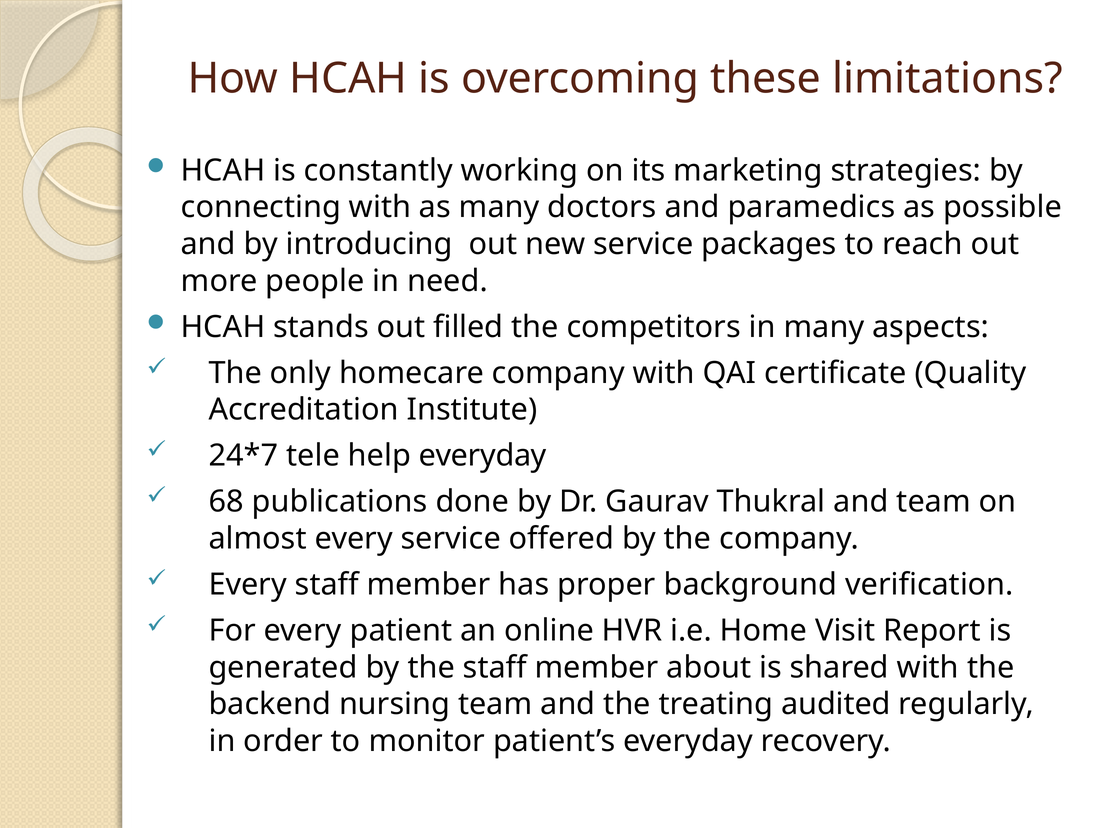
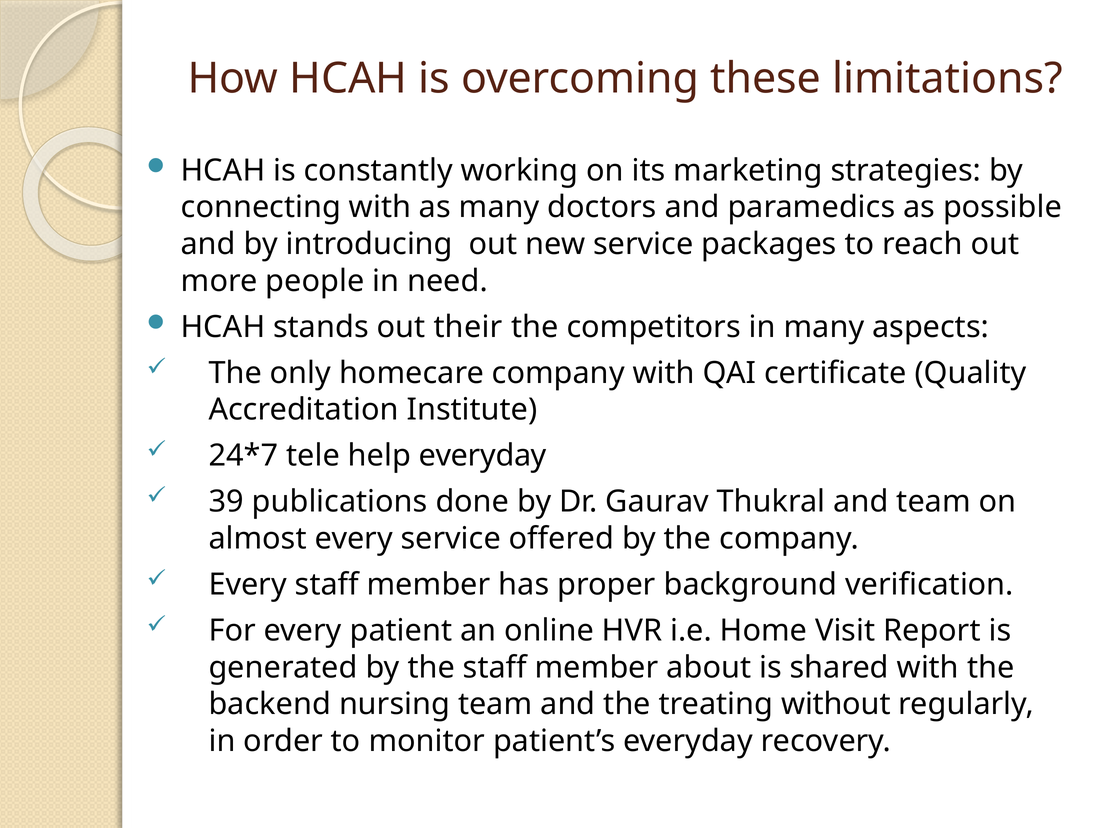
filled: filled -> their (468, 327)
68: 68 -> 39 (226, 501)
audited: audited -> without (836, 704)
